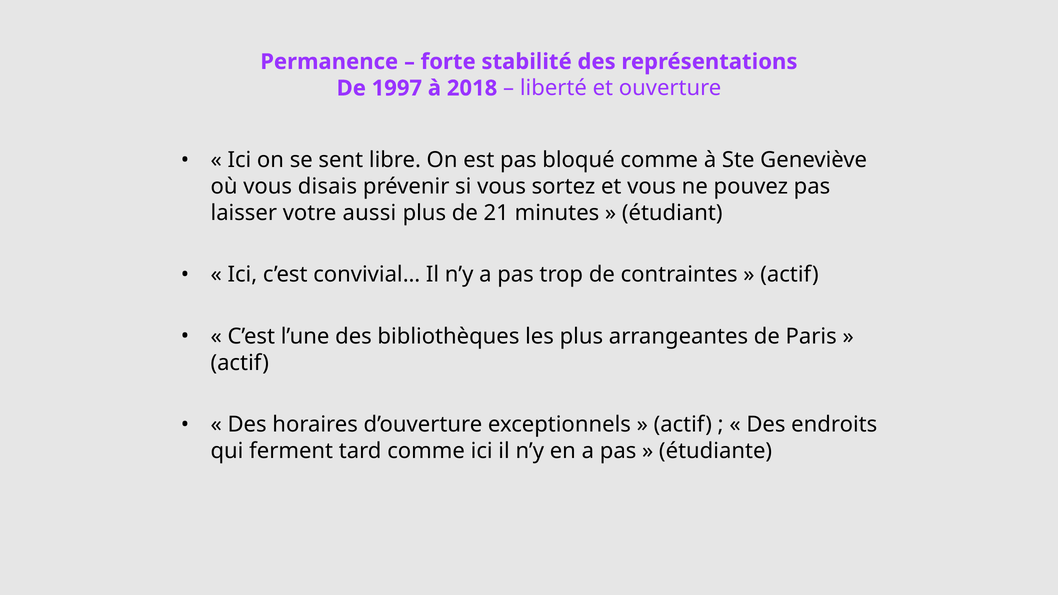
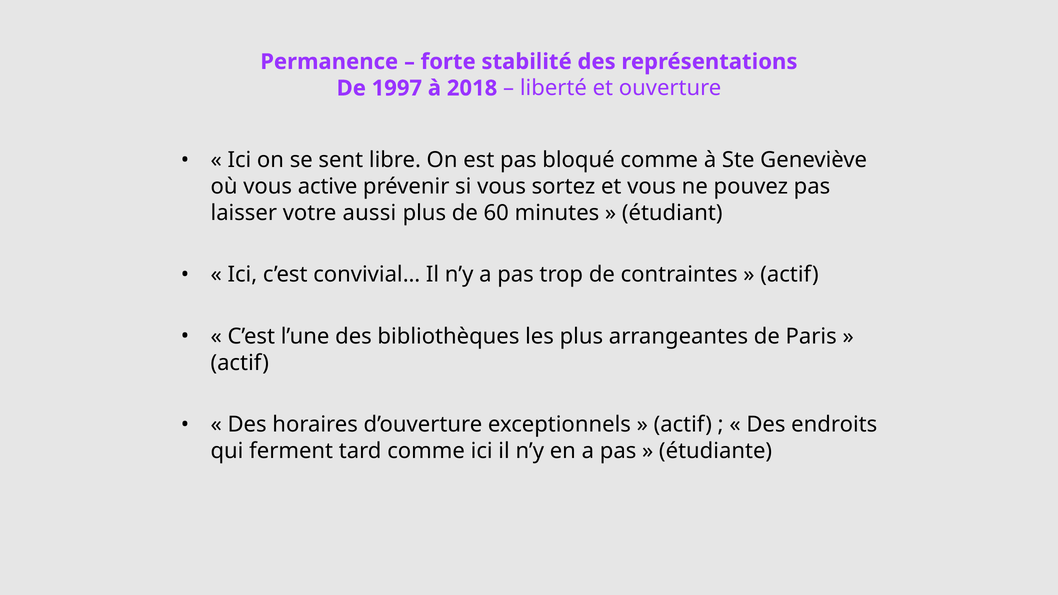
disais: disais -> active (328, 187)
21: 21 -> 60 (496, 213)
